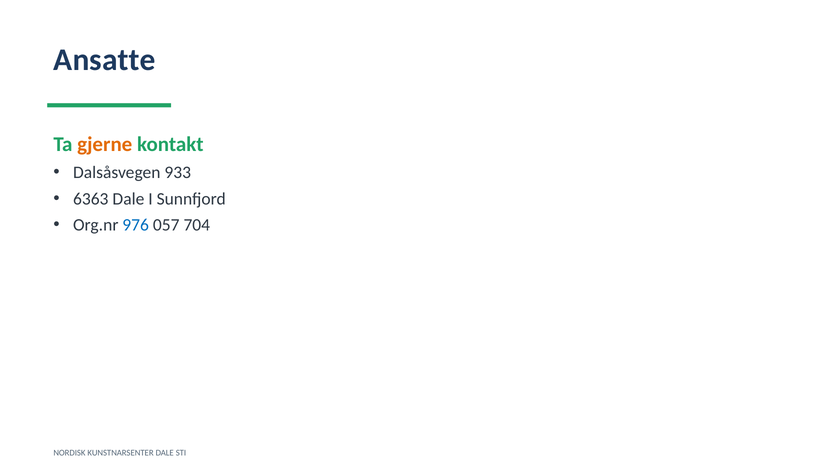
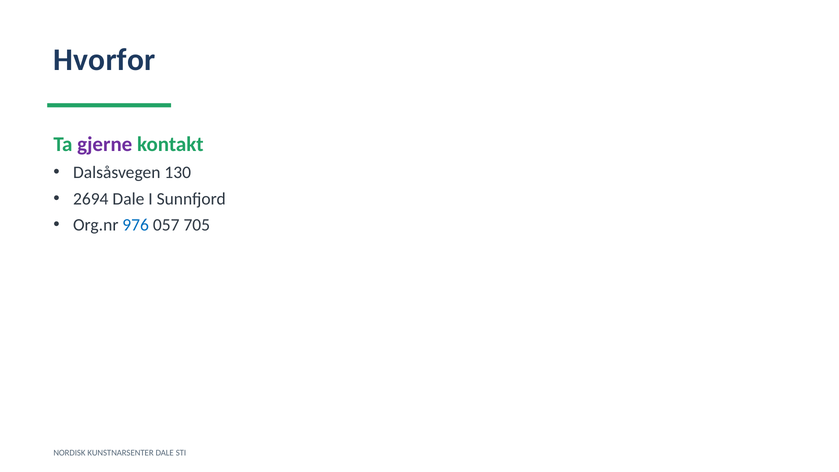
Ansatte: Ansatte -> Hvorfor (104, 60)
gjerne colour: orange -> purple (105, 144)
933: 933 -> 130 (178, 173)
6363: 6363 -> 2694 (91, 199)
704: 704 -> 705 (197, 225)
